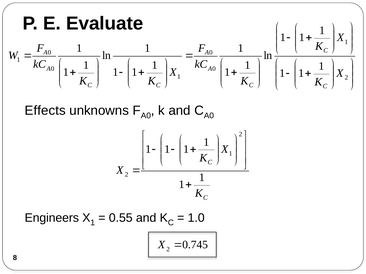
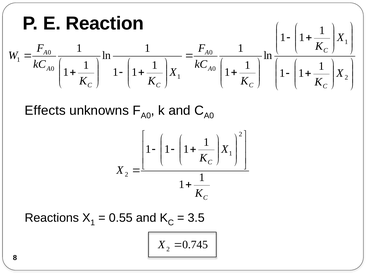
Evaluate: Evaluate -> Reaction (105, 24)
Engineers: Engineers -> Reactions (52, 218)
1.0: 1.0 -> 3.5 (196, 218)
